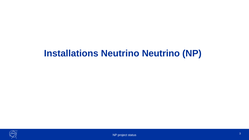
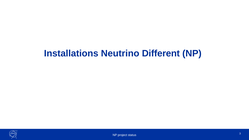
Neutrino Neutrino: Neutrino -> Different (161, 54)
